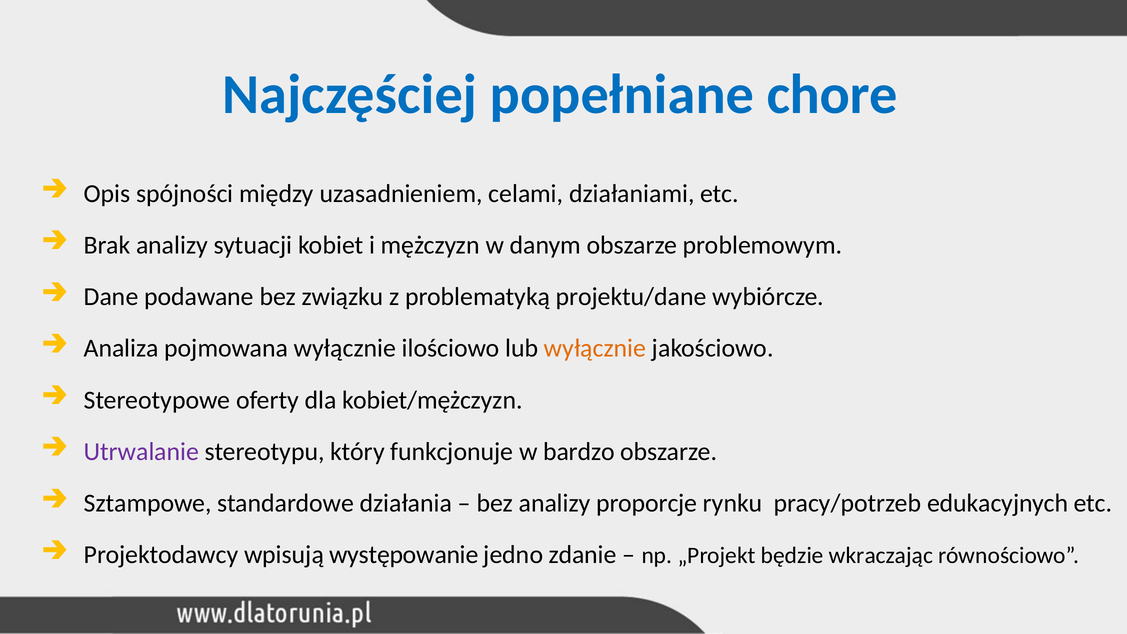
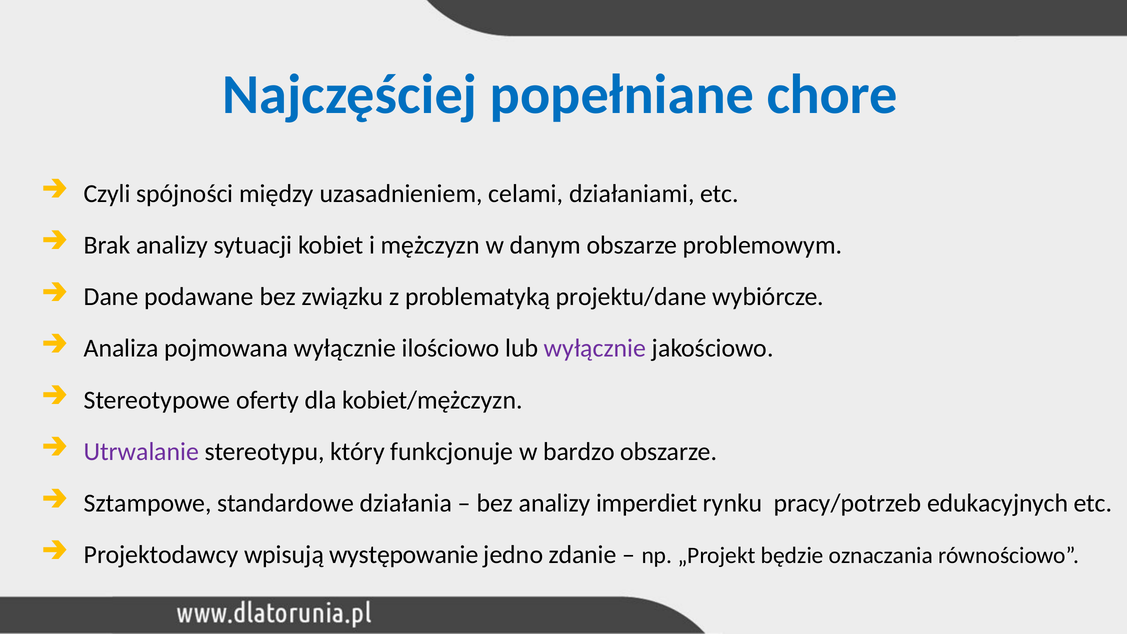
Opis: Opis -> Czyli (107, 194)
wyłącznie colour: orange -> purple (595, 348)
proporcje: proporcje -> imperdiet (647, 503)
wkraczając: wkraczając -> oznaczania (881, 556)
